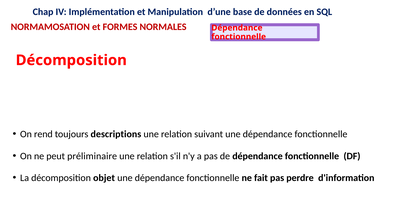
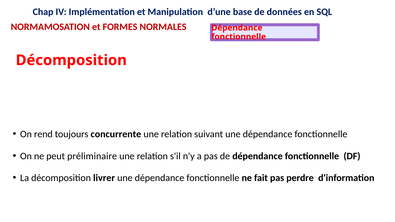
descriptions: descriptions -> concurrente (116, 134)
objet: objet -> livrer (104, 178)
